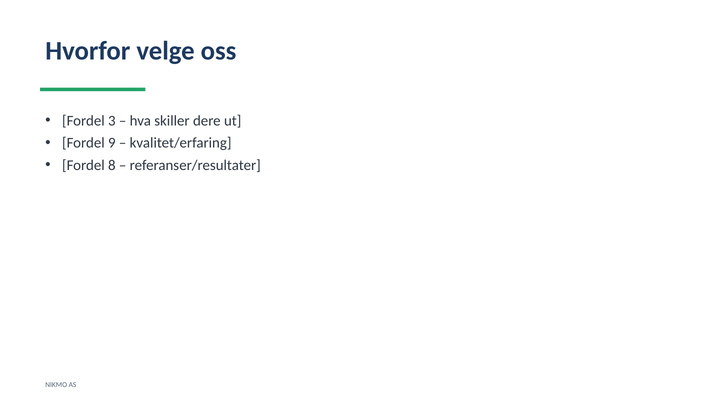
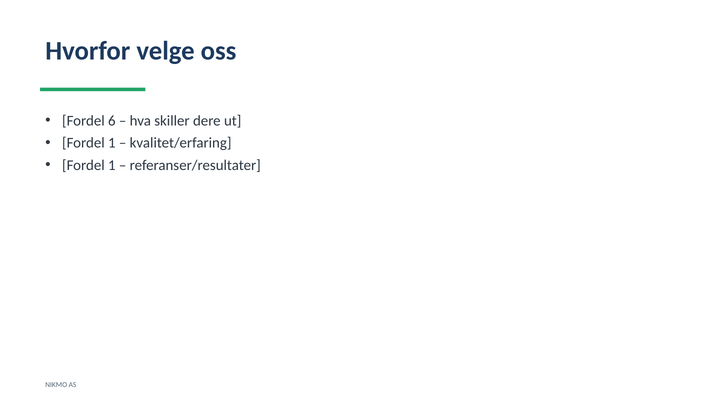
3: 3 -> 6 (112, 121)
9: 9 -> 1 (112, 143)
8: 8 -> 1 (112, 165)
